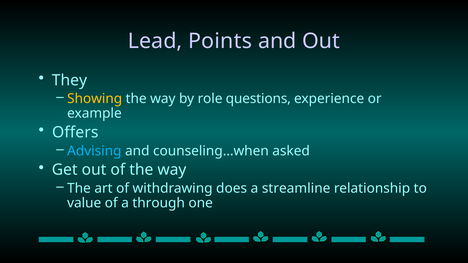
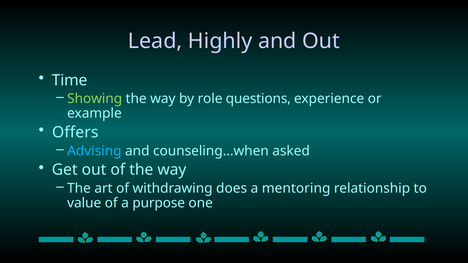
Points: Points -> Highly (220, 41)
They: They -> Time (70, 80)
Showing colour: yellow -> light green (95, 99)
streamline: streamline -> mentoring (296, 189)
through: through -> purpose (159, 203)
